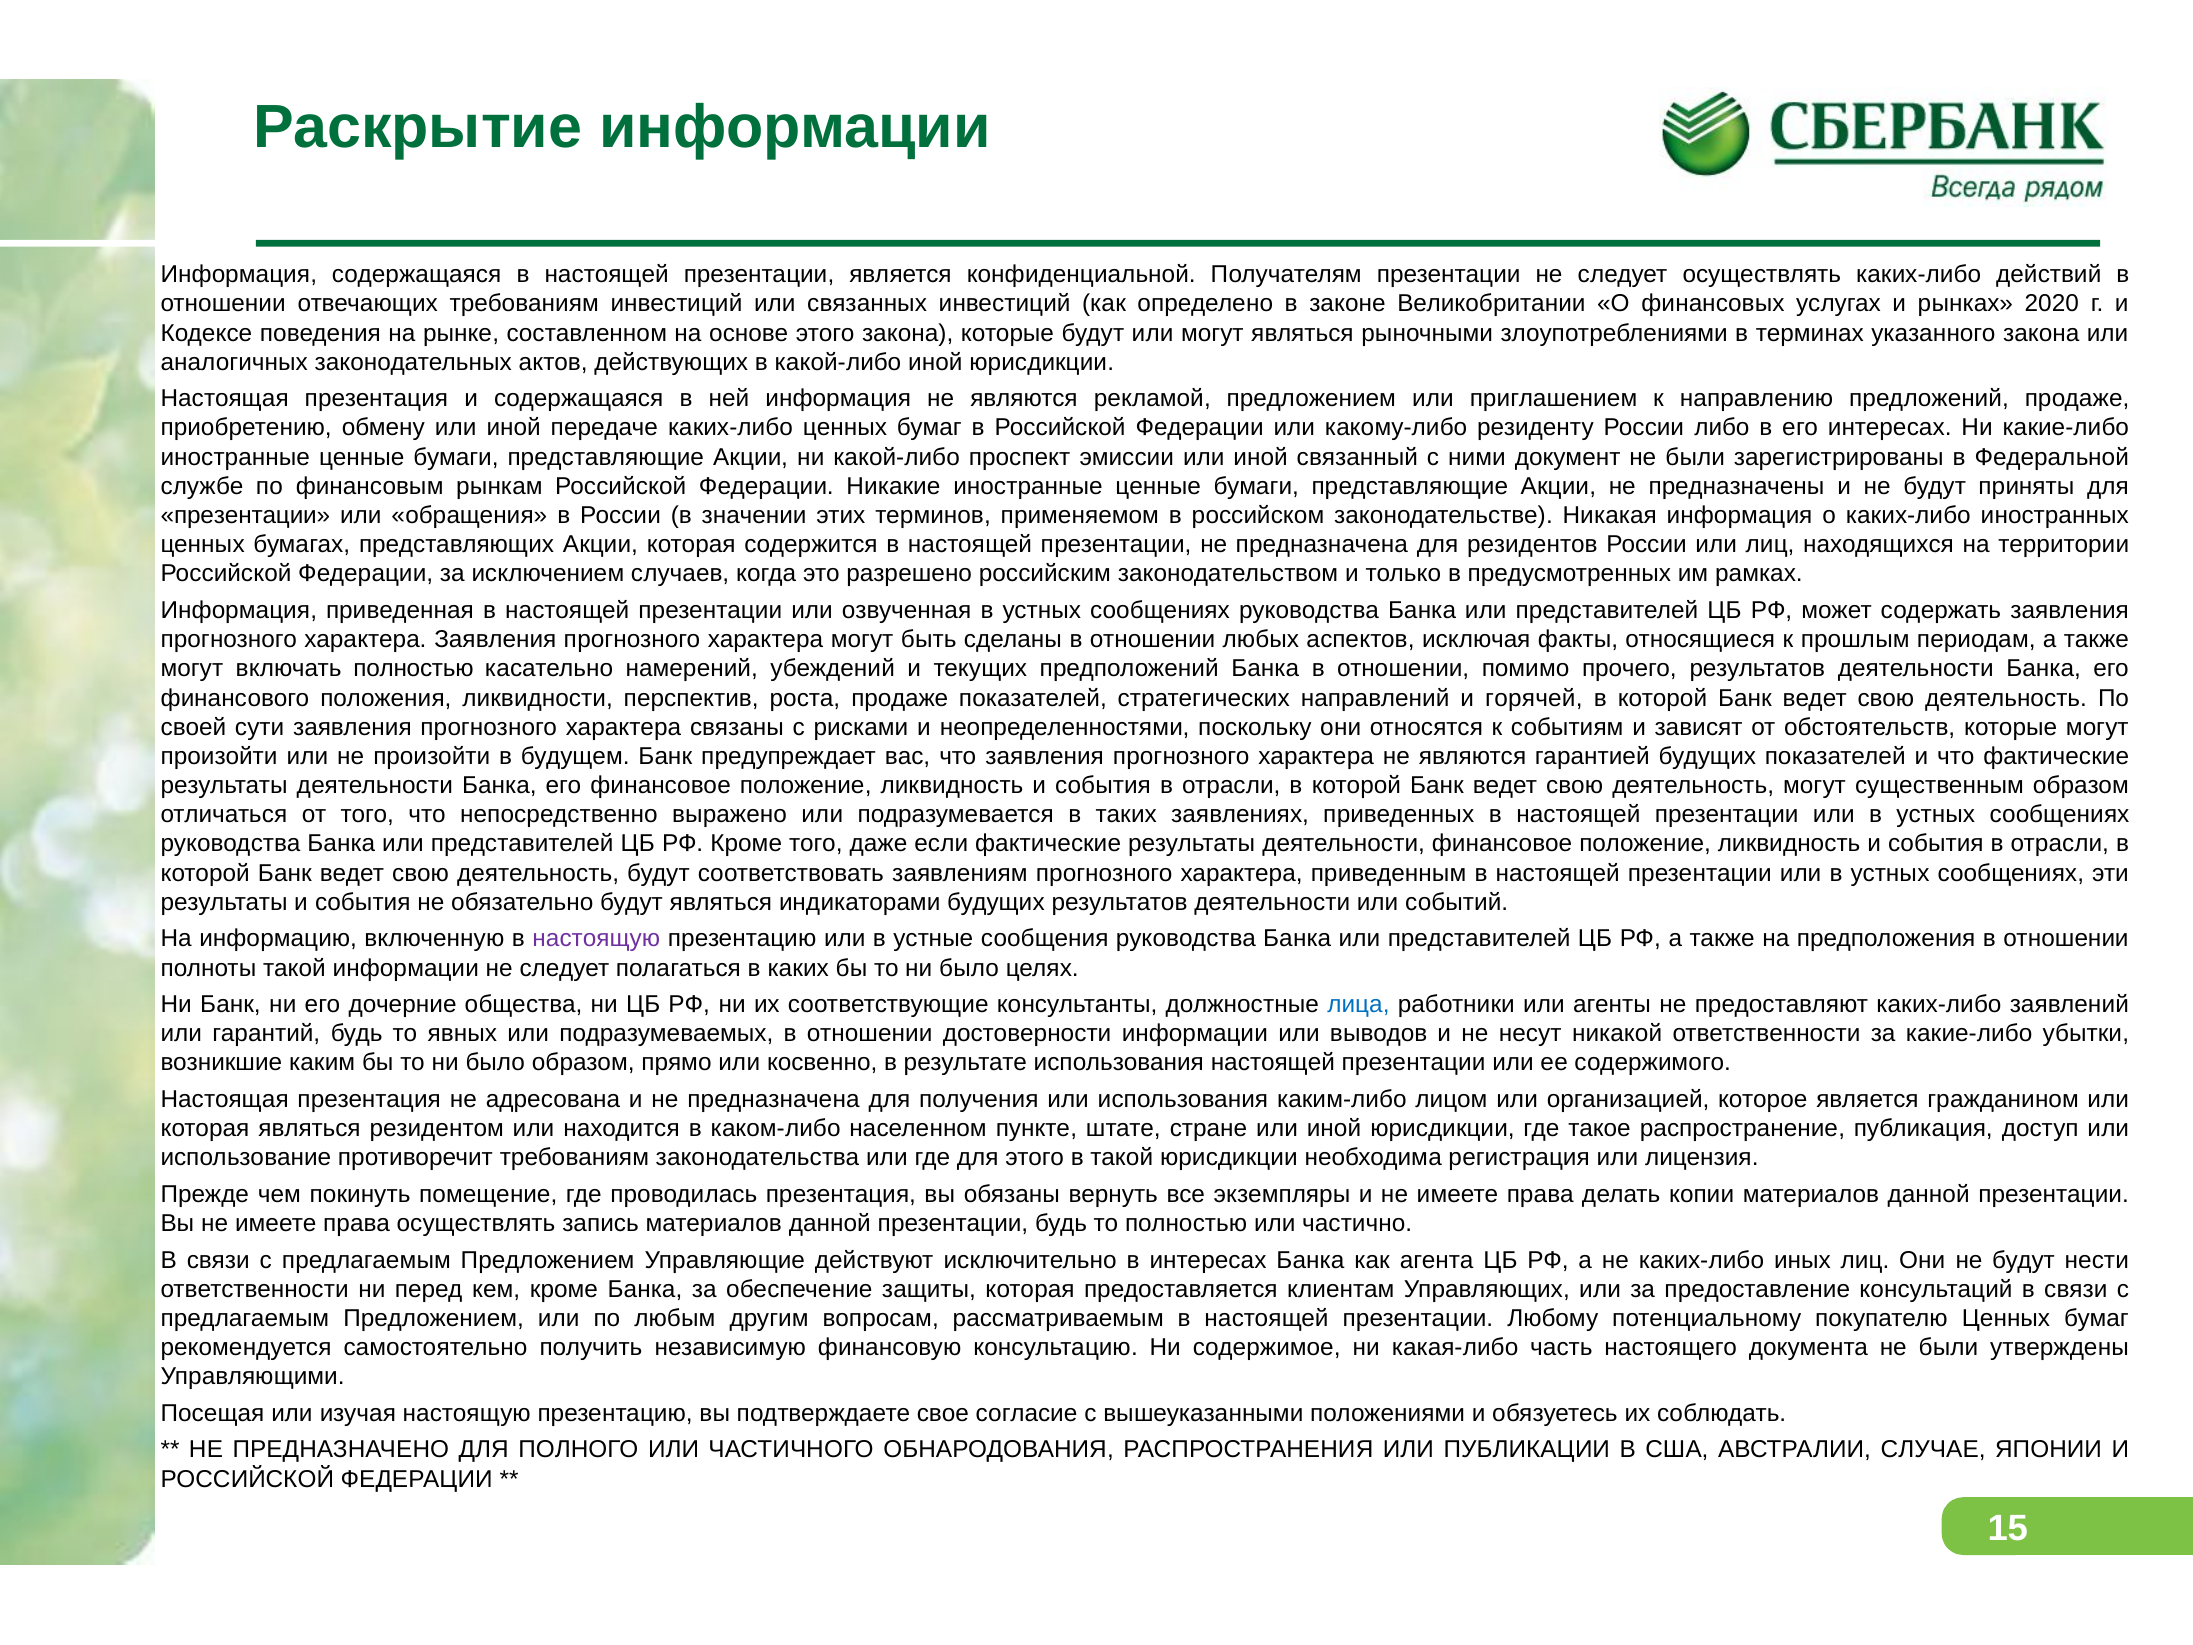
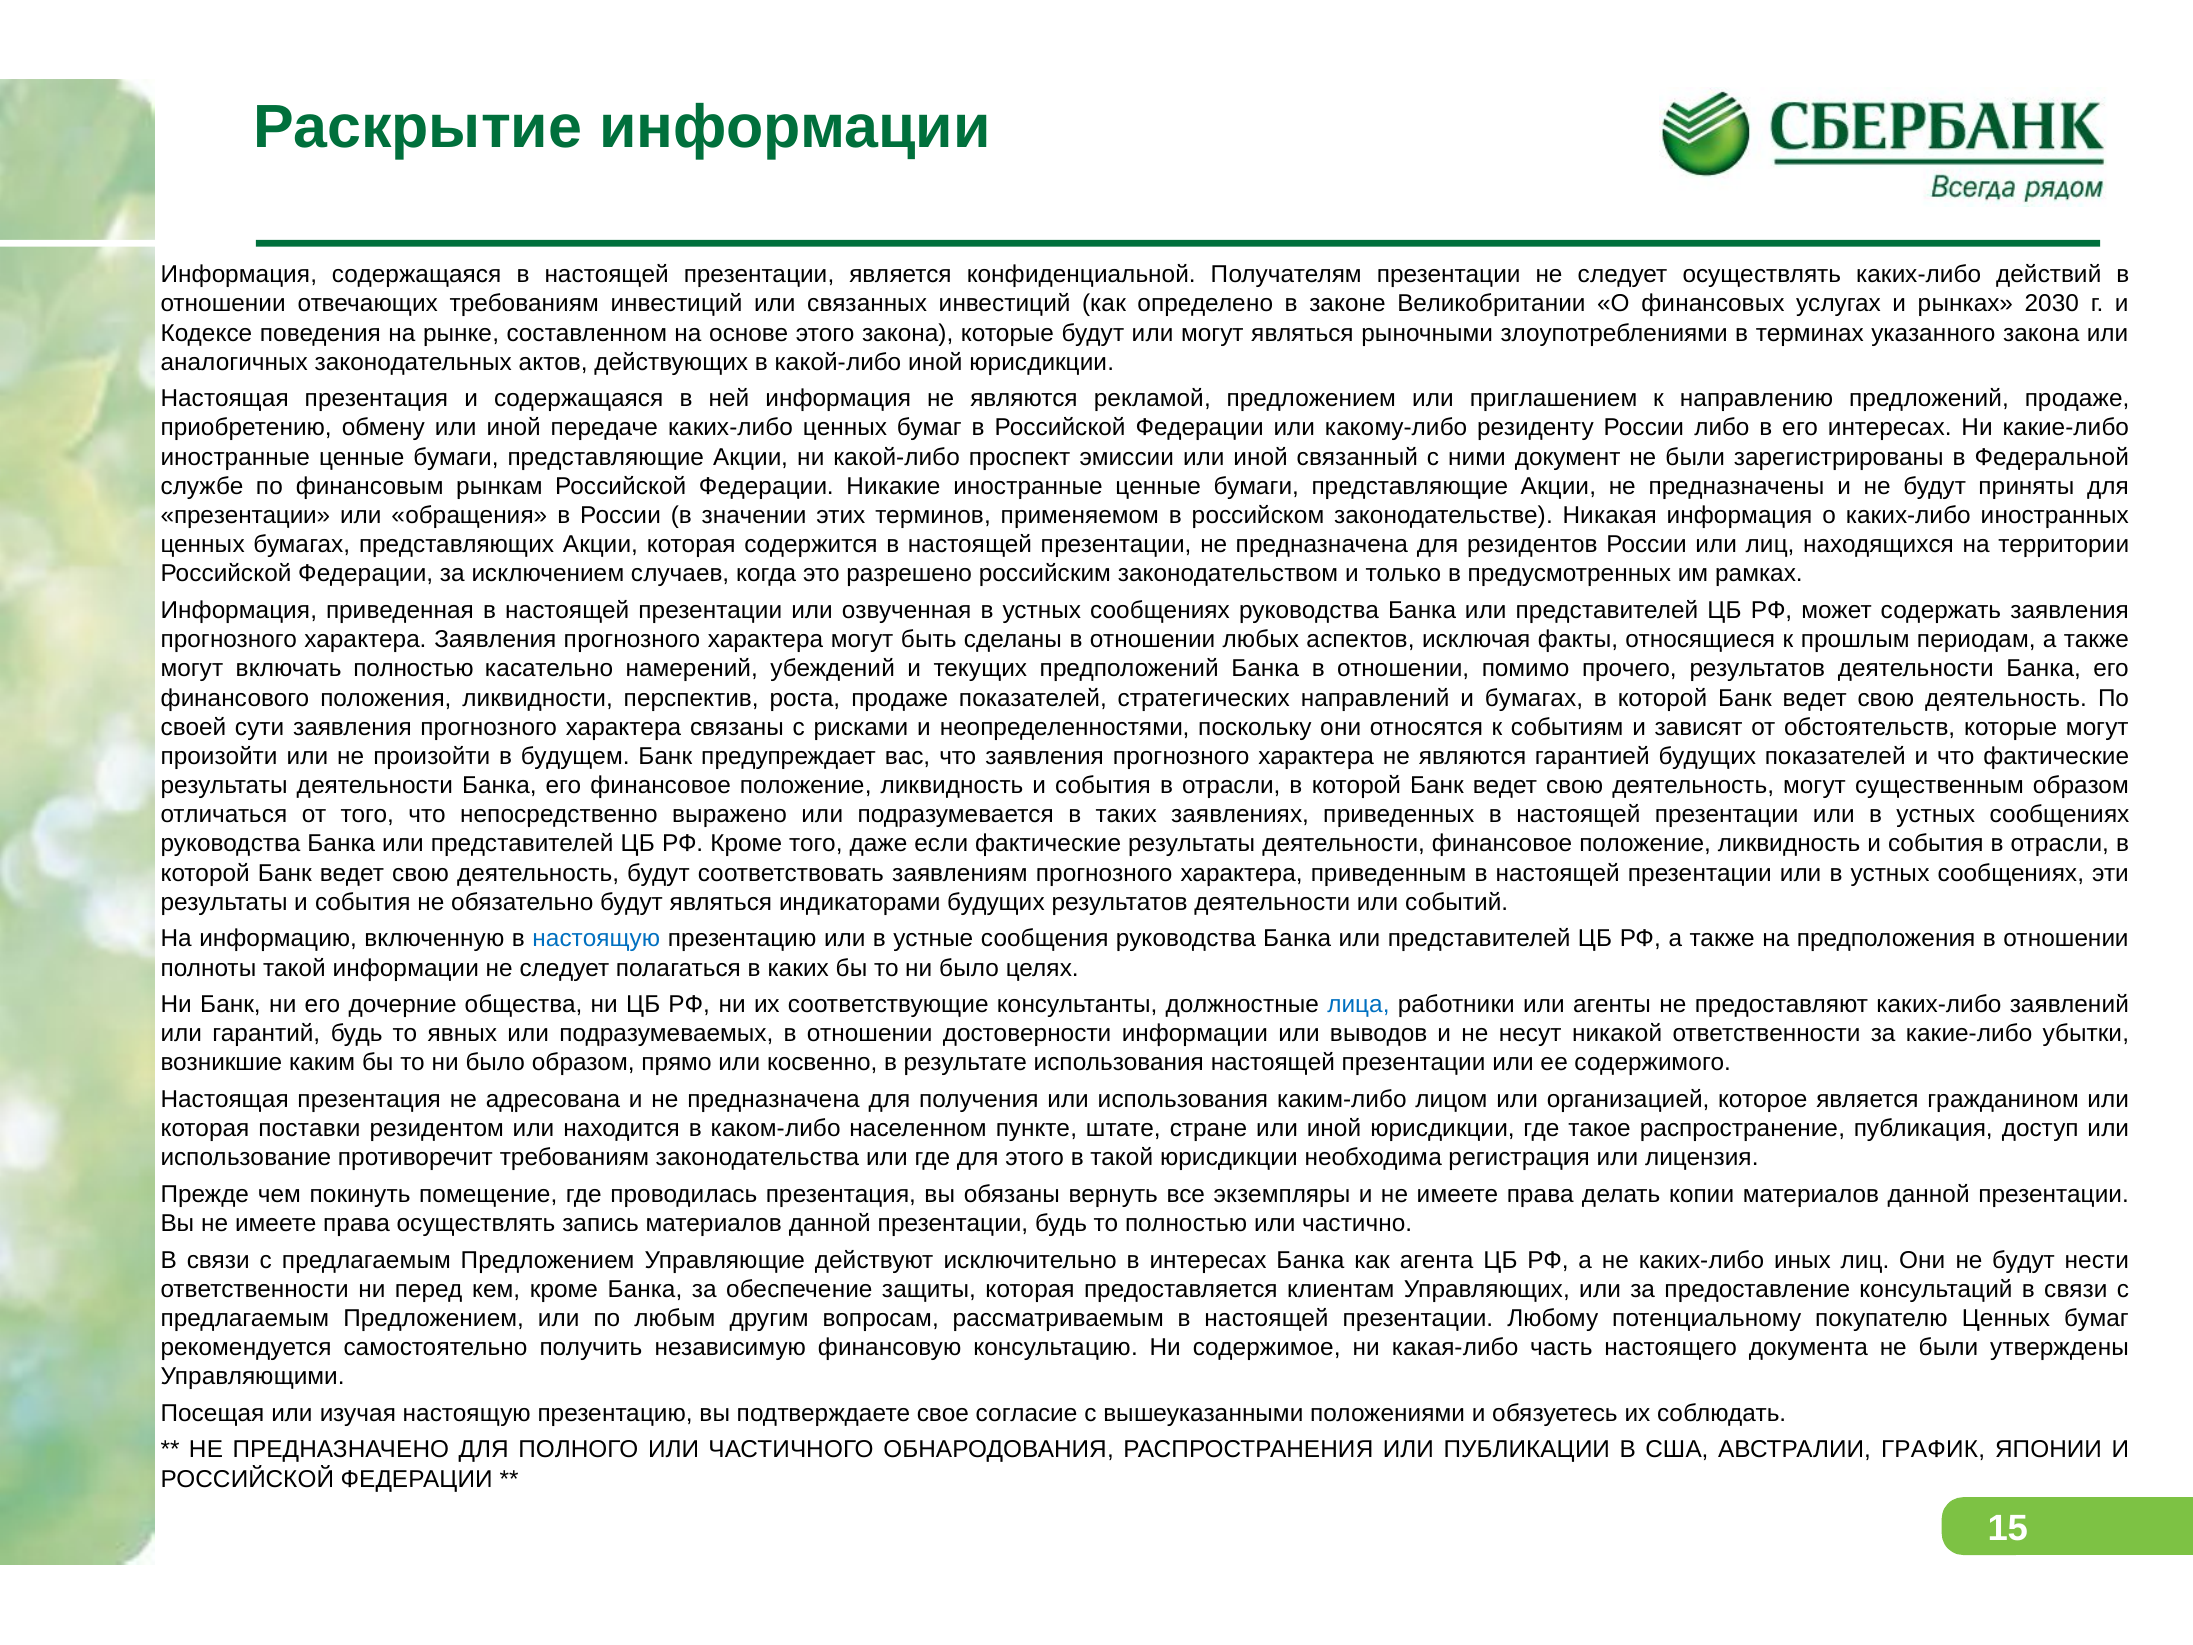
2020: 2020 -> 2030 (2052, 304)
и горячей: горячей -> бумагах (1534, 698)
настоящую colour: purple -> blue (596, 939)
которая являться: являться -> поставки (309, 1128)
СЛУЧАЕ: СЛУЧАЕ -> ГРАФИК (1933, 1450)
